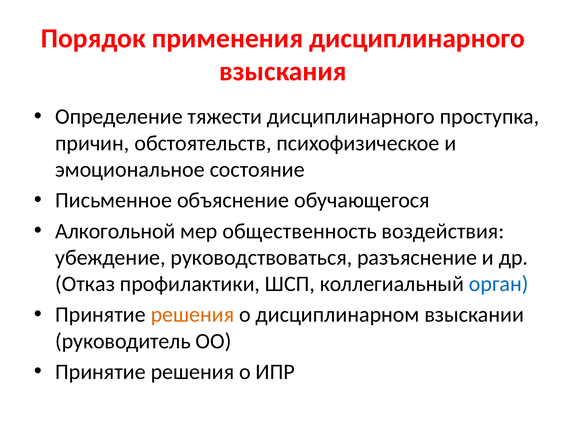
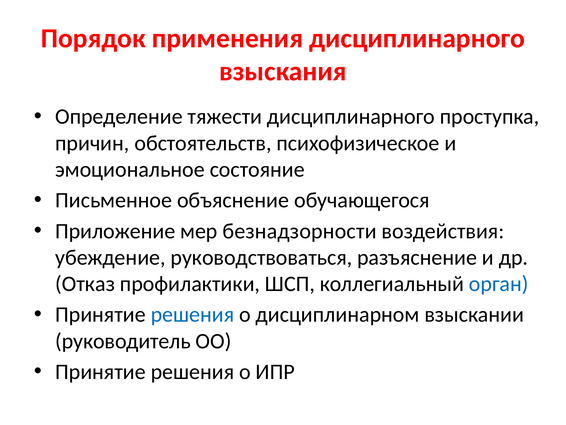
Алкогольной: Алкогольной -> Приложение (115, 231)
общественность: общественность -> безнадзорности (300, 231)
решения colour: orange -> blue (192, 314)
